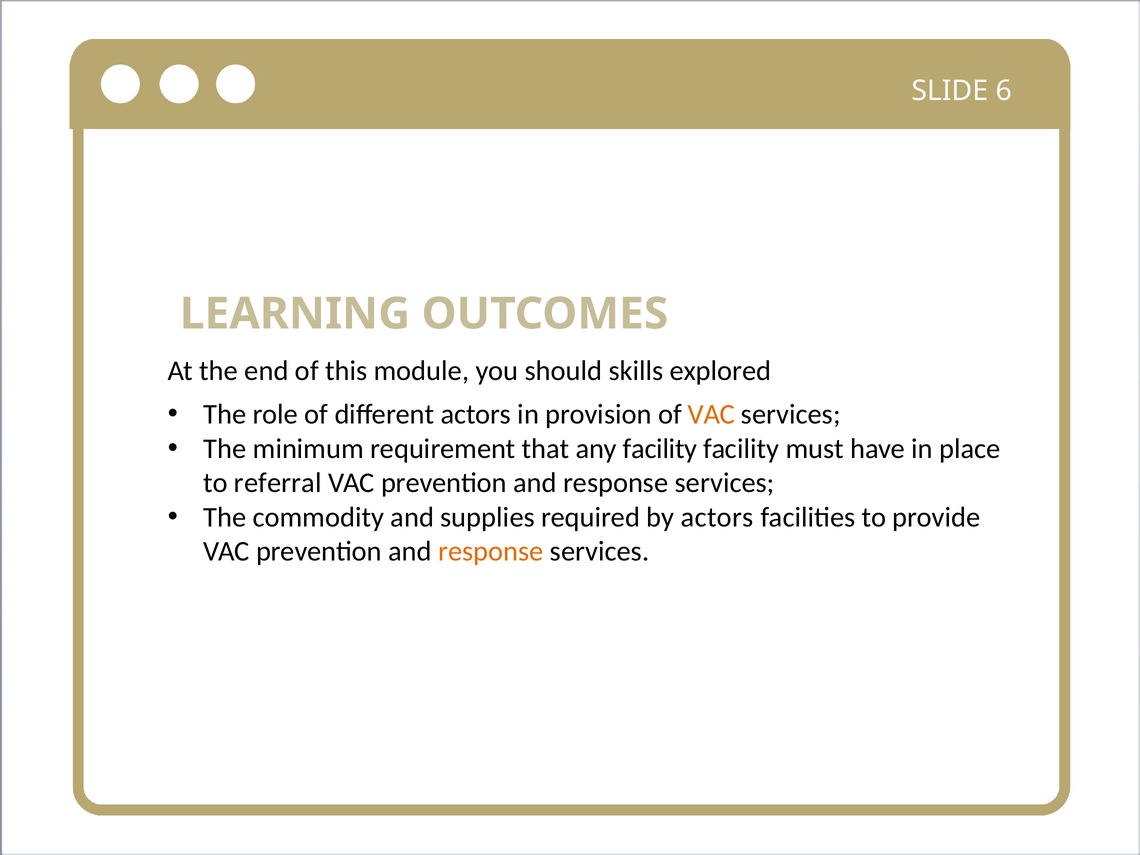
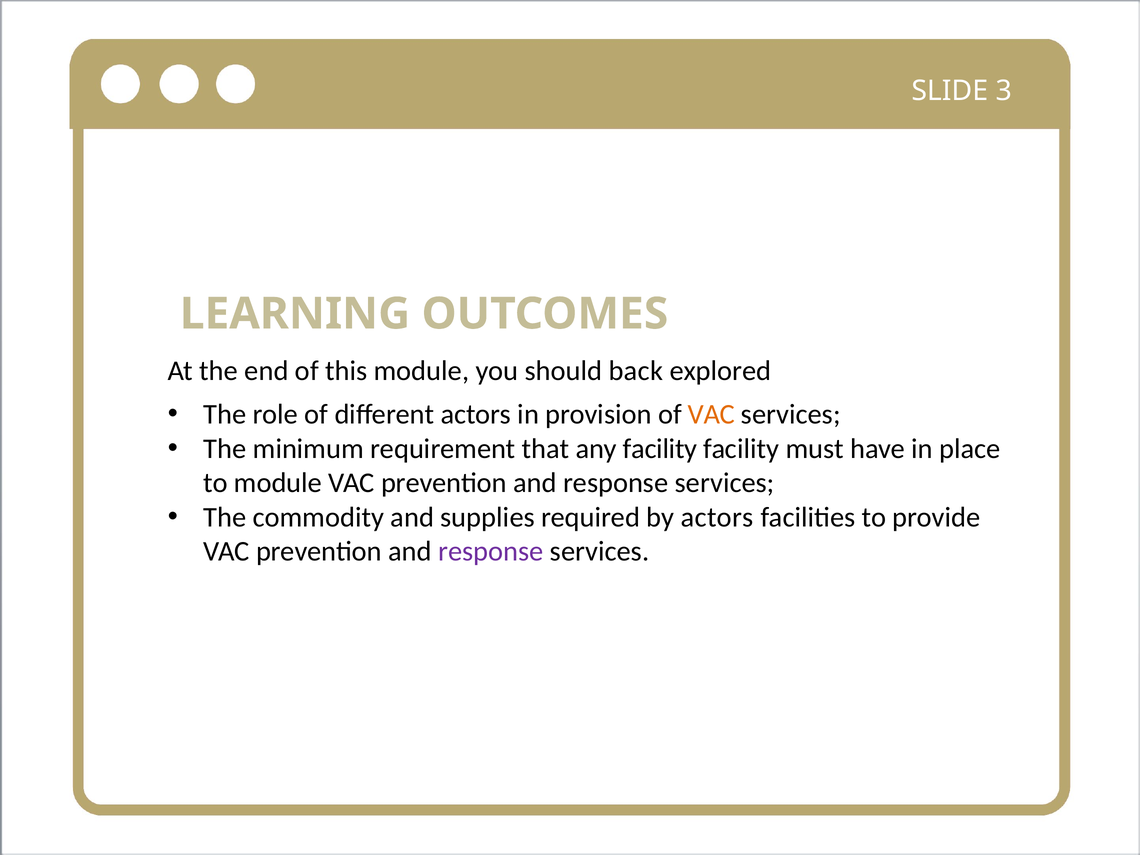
6: 6 -> 3 (1004, 91)
skills: skills -> back (636, 371)
to referral: referral -> module (278, 483)
response colour: orange -> purple (491, 551)
